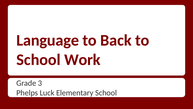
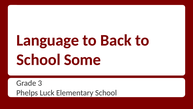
Work: Work -> Some (82, 60)
